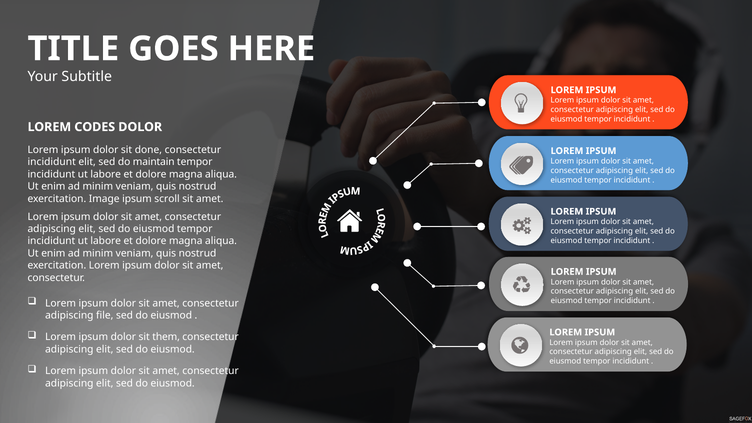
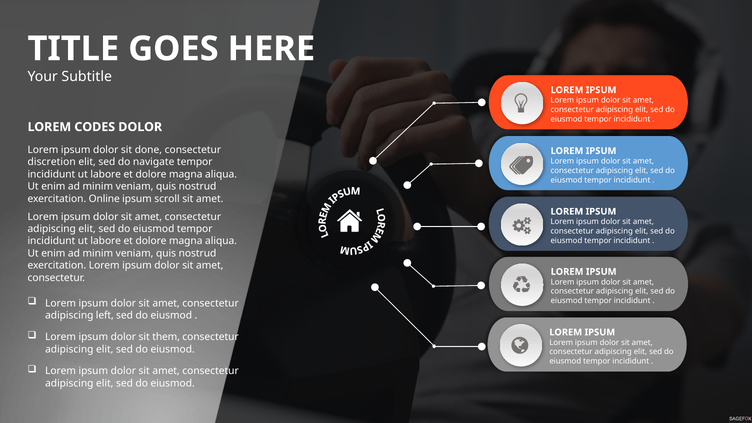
incididunt: incididunt -> discretion (52, 162)
maintain: maintain -> navigate (154, 162)
Image: Image -> Online (104, 199)
file: file -> left (105, 315)
